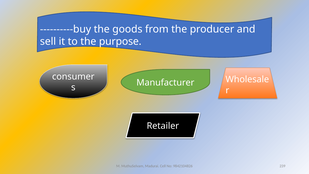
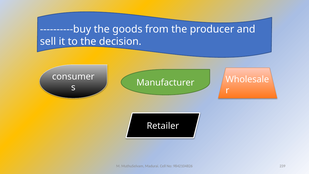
purpose: purpose -> decision (120, 41)
